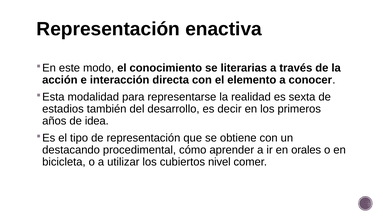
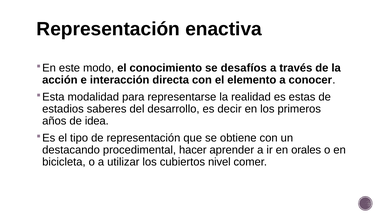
literarias: literarias -> desafíos (244, 68)
sexta: sexta -> estas (302, 97)
también: también -> saberes (107, 109)
cómo: cómo -> hacer (193, 150)
